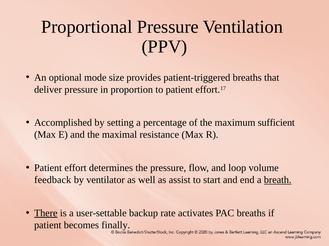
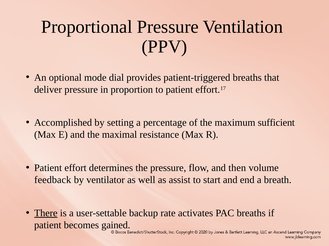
size: size -> dial (116, 78)
loop: loop -> then (237, 168)
breath underline: present -> none (278, 180)
finally: finally -> gained (116, 226)
